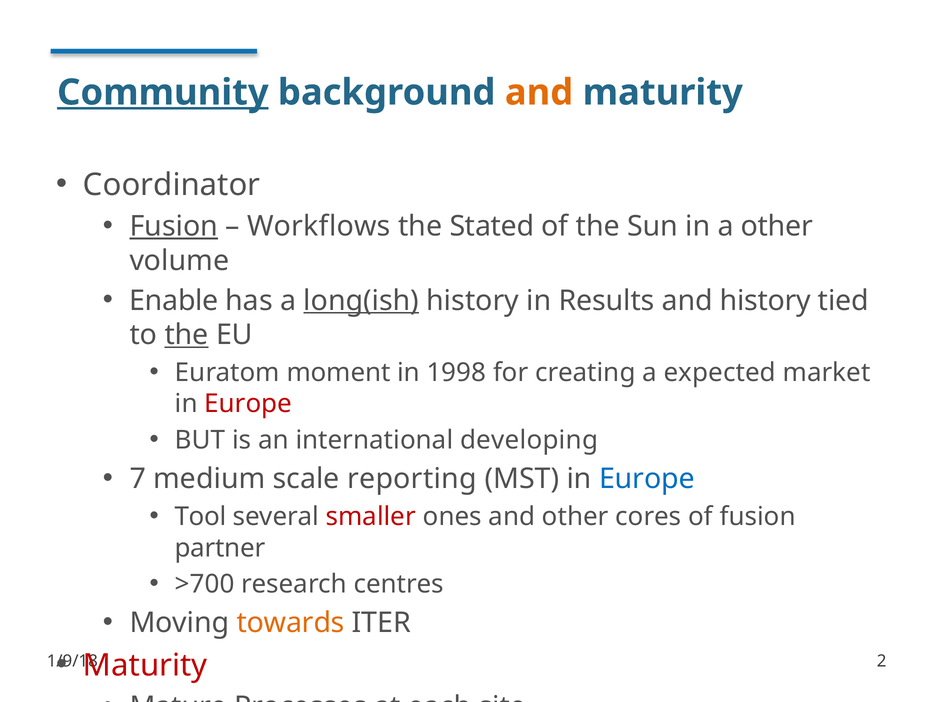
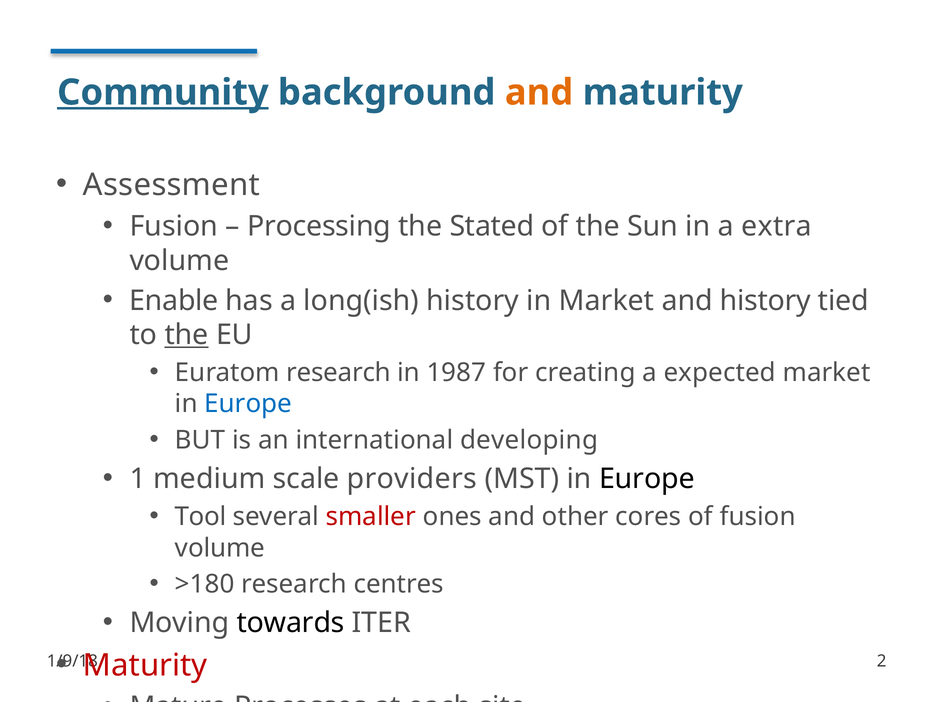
Coordinator: Coordinator -> Assessment (172, 185)
Fusion underline: present -> none (174, 226)
Workflows: Workflows -> Processing (319, 226)
a other: other -> extra (777, 226)
long(ish underline: present -> none (361, 301)
in Results: Results -> Market (606, 301)
Euratom moment: moment -> research (339, 373)
1998: 1998 -> 1987 (456, 373)
Europe colour: red -> blue (248, 404)
7: 7 -> 1 (138, 479)
reporting: reporting -> providers (412, 479)
Europe colour: blue -> black (647, 479)
partner: partner -> volume (220, 548)
>700: >700 -> >180 (205, 584)
towards colour: orange -> black (291, 623)
